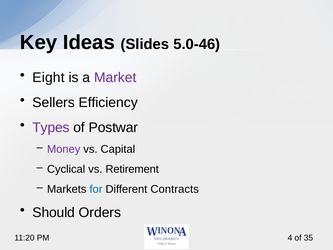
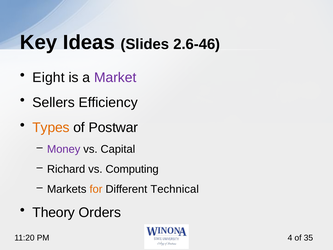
5.0-46: 5.0-46 -> 2.6-46 (197, 44)
Types colour: purple -> orange (51, 127)
Cyclical: Cyclical -> Richard (66, 169)
Retirement: Retirement -> Computing (132, 169)
for colour: blue -> orange (96, 189)
Contracts: Contracts -> Technical (175, 189)
Should: Should -> Theory (54, 212)
